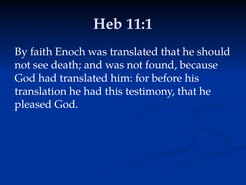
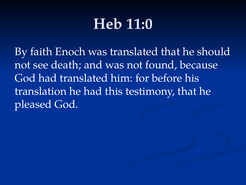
11:1: 11:1 -> 11:0 (139, 24)
